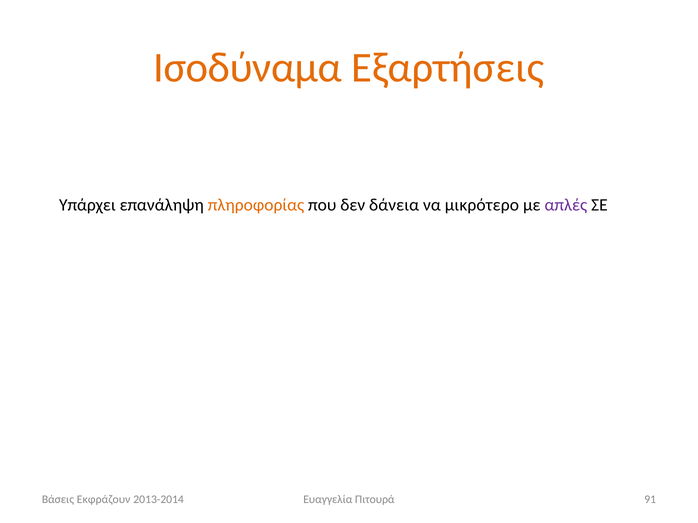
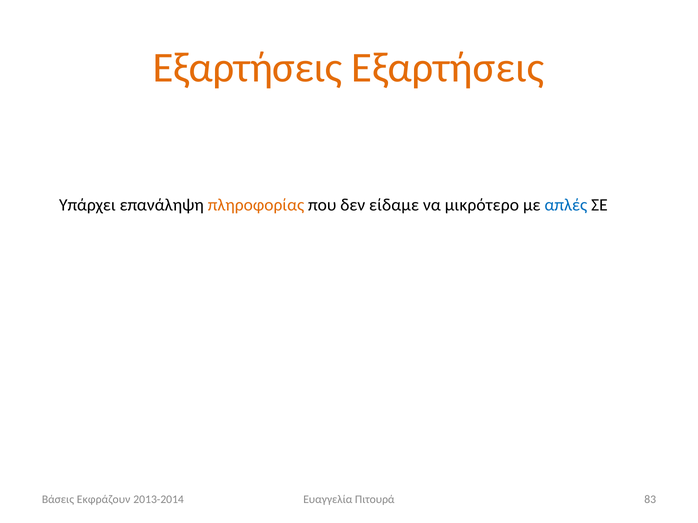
Ισοδύναμα: Ισοδύναμα -> Εξαρτήσεις (248, 68)
δάνεια: δάνεια -> είδαμε (394, 205)
απλές colour: purple -> blue (566, 205)
91: 91 -> 83 (650, 500)
